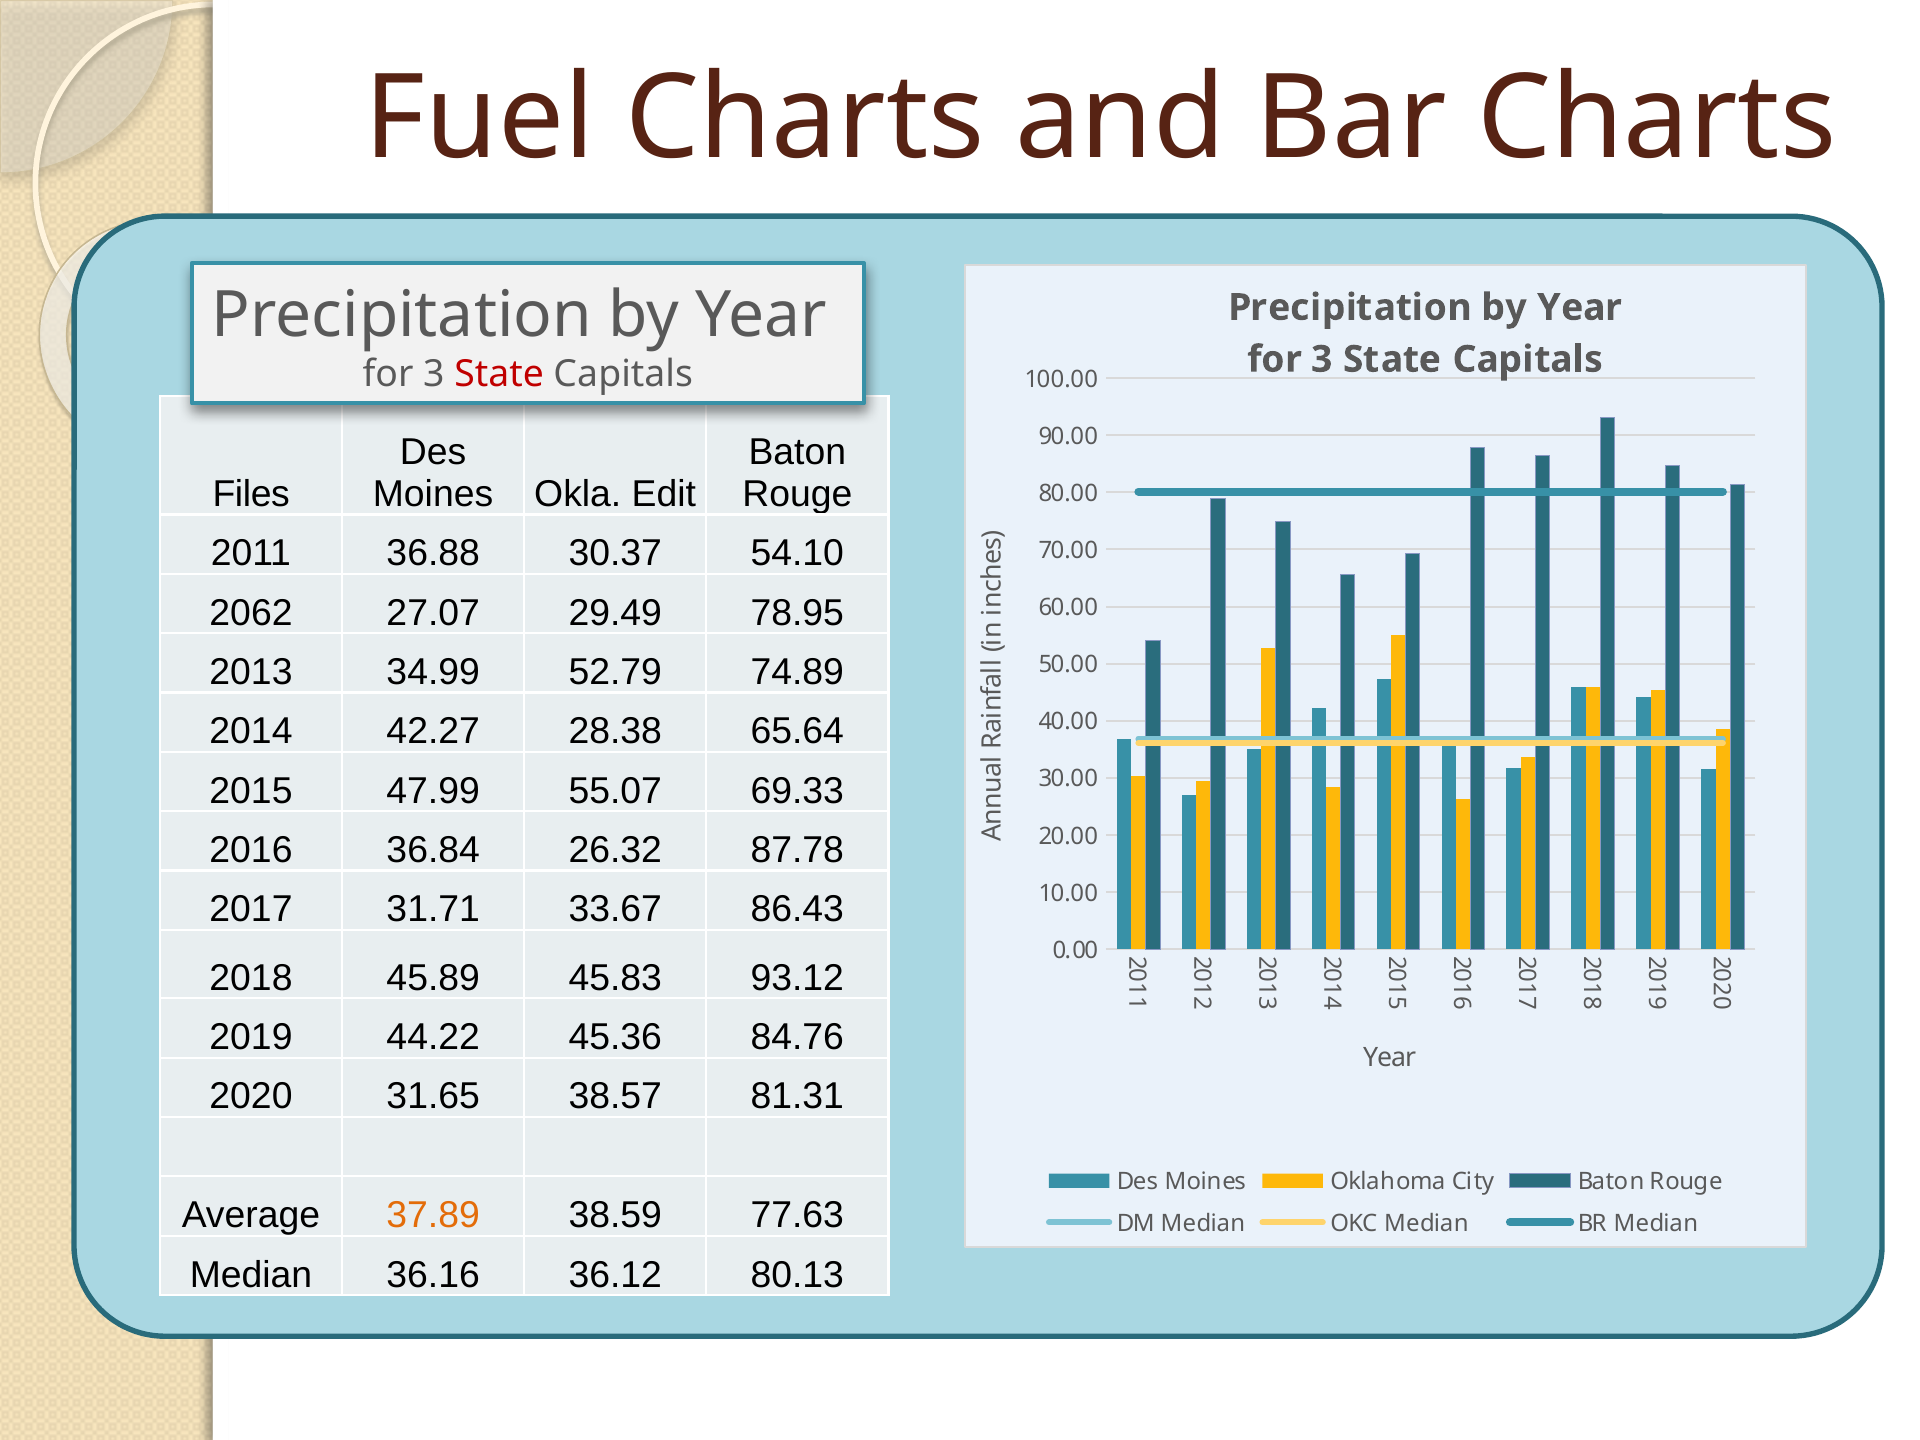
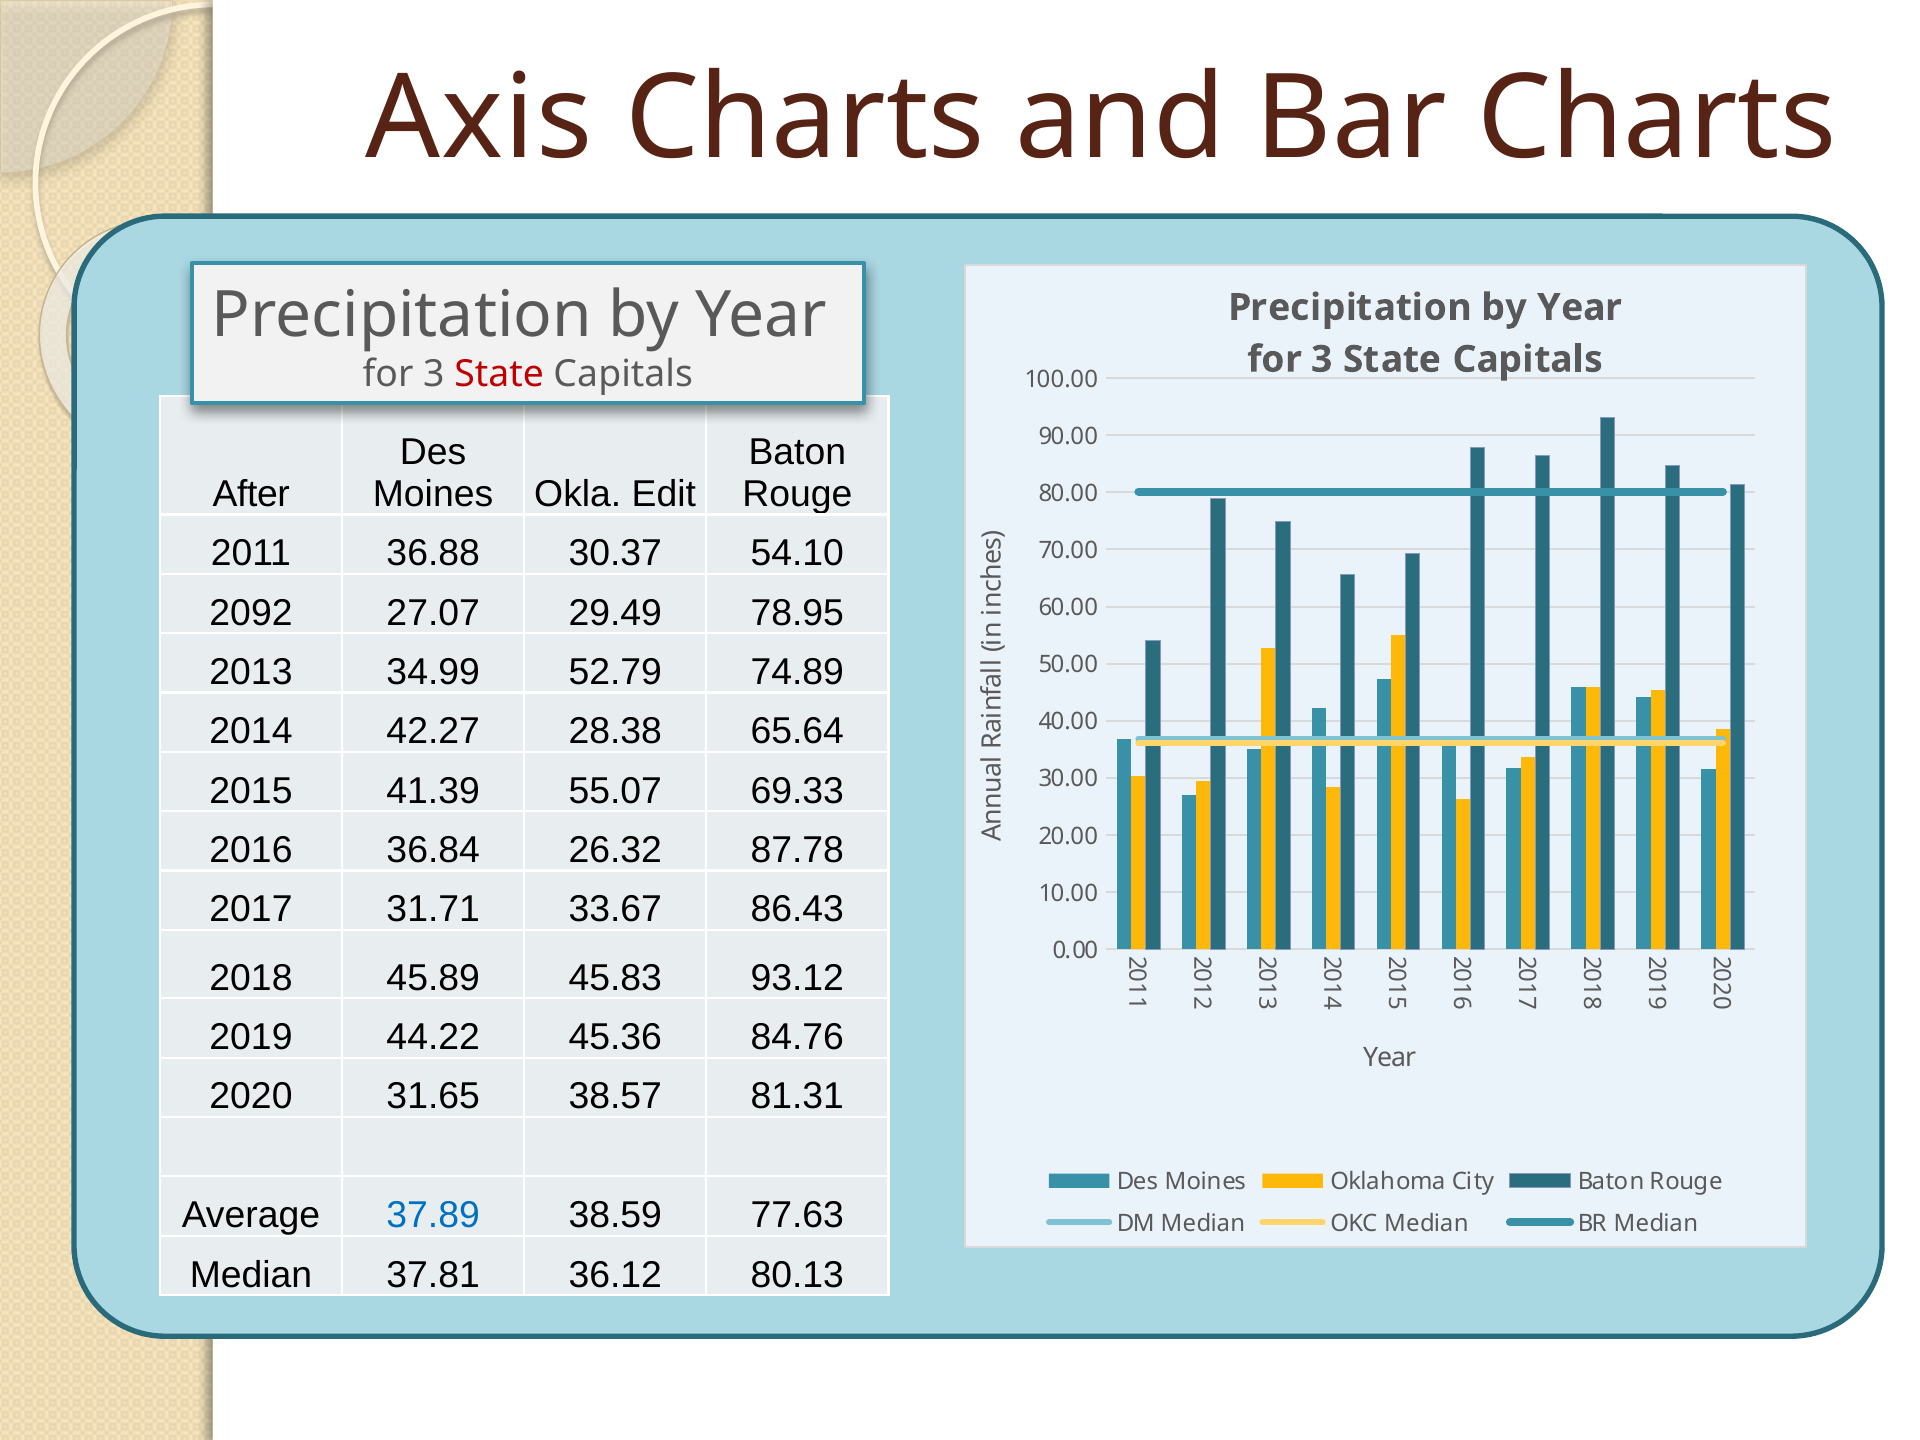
Fuel: Fuel -> Axis (479, 119)
Files: Files -> After (251, 494)
2062: 2062 -> 2092 (251, 613)
47.99: 47.99 -> 41.39 (433, 791)
37.89 colour: orange -> blue (433, 1215)
36.16: 36.16 -> 37.81 (433, 1275)
